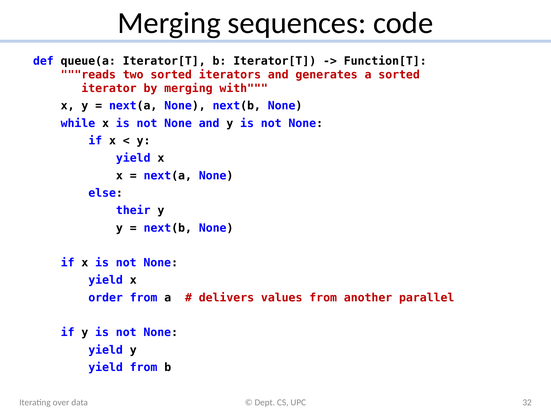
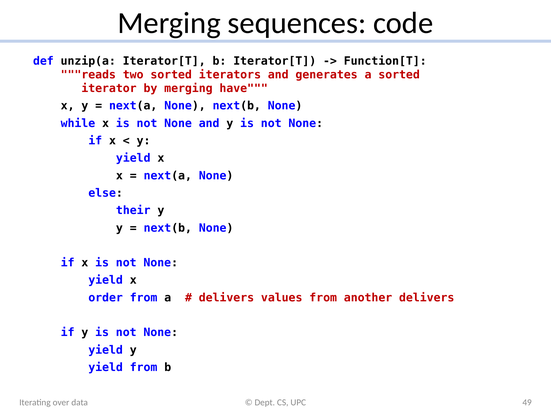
queue(a: queue(a -> unzip(a (88, 61)
with: with -> have (244, 88)
another parallel: parallel -> delivers (427, 298)
32: 32 -> 49 (527, 403)
